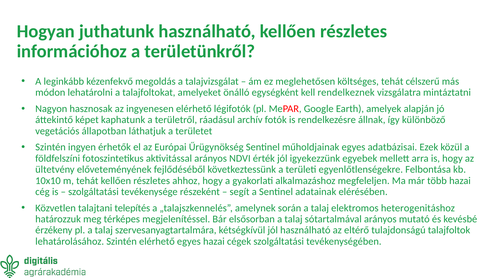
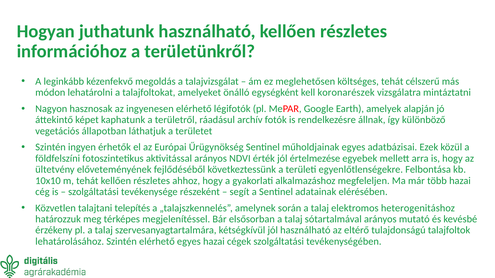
rendelkeznek: rendelkeznek -> koronarészek (346, 93)
igyekezzünk: igyekezzünk -> értelmezése (315, 159)
